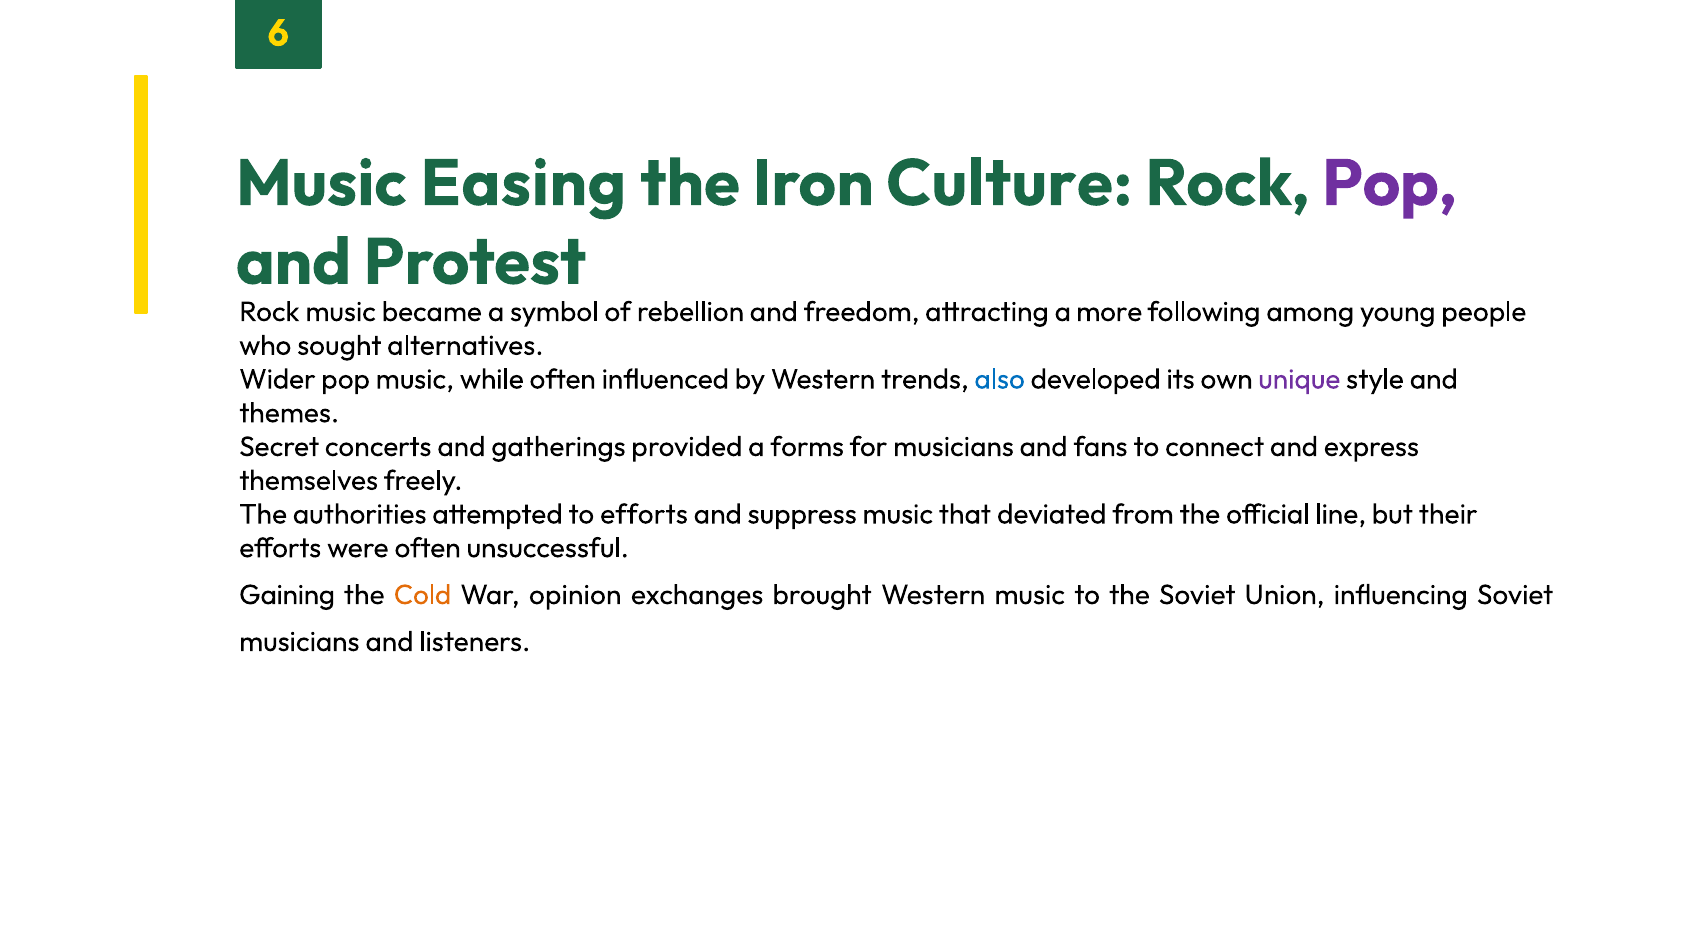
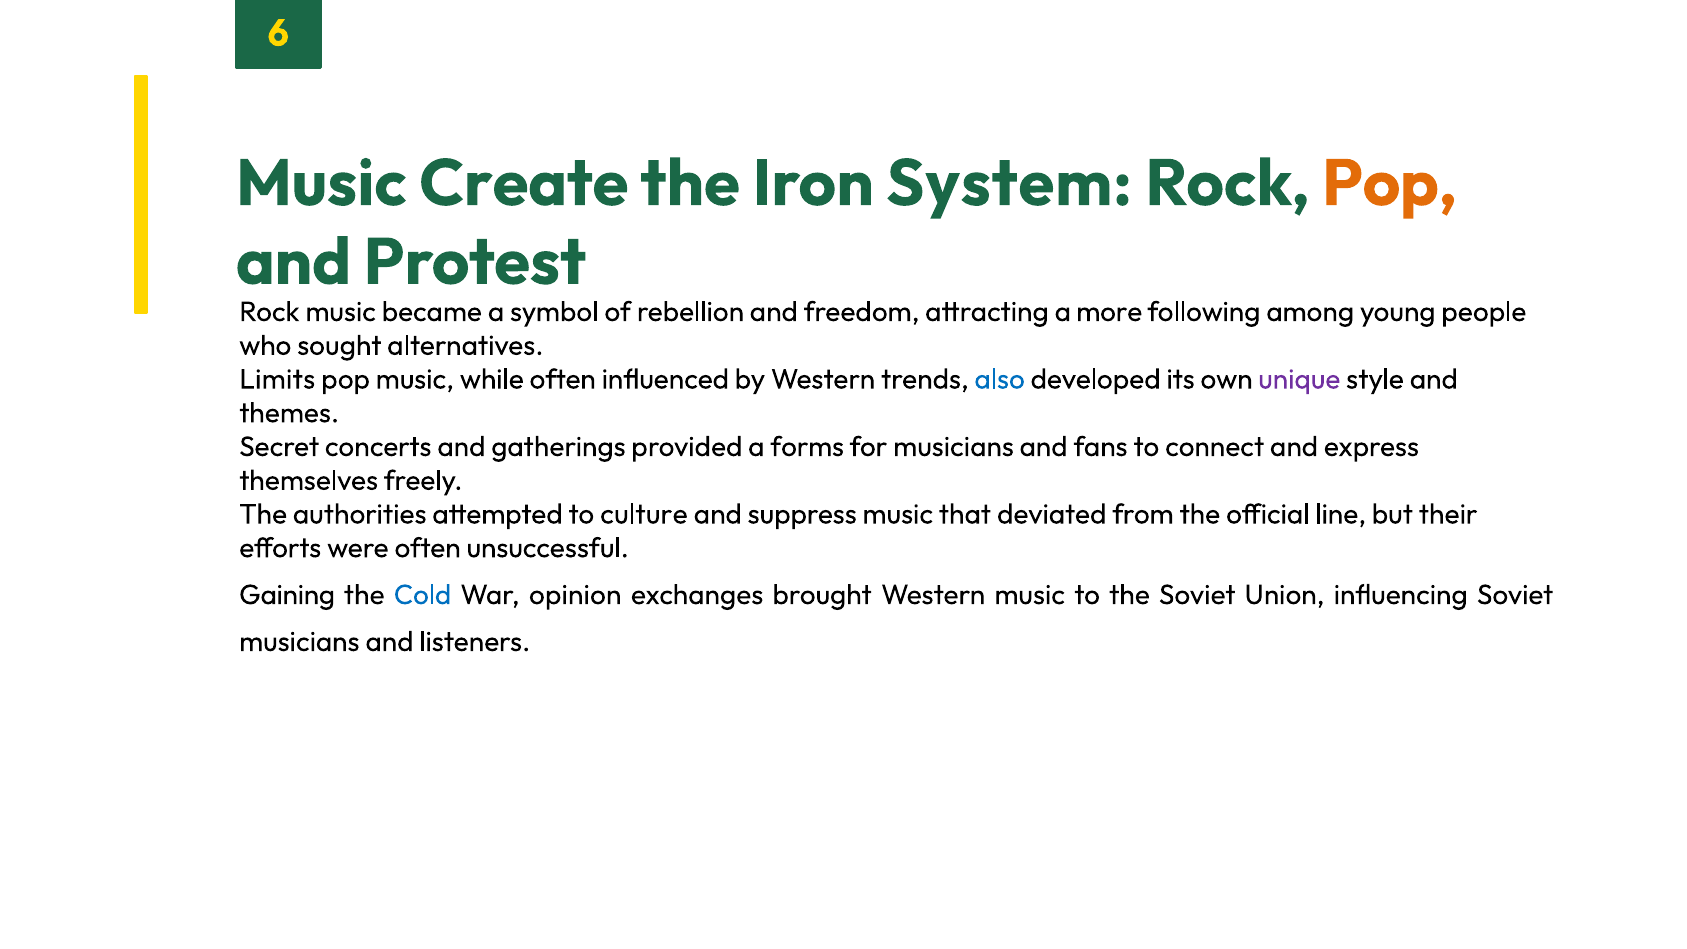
Easing: Easing -> Create (524, 183)
Culture: Culture -> System (1009, 183)
Pop colour: purple -> orange (1389, 183)
Wider: Wider -> Limits (277, 379)
to efforts: efforts -> culture (644, 514)
Cold colour: orange -> blue (423, 595)
